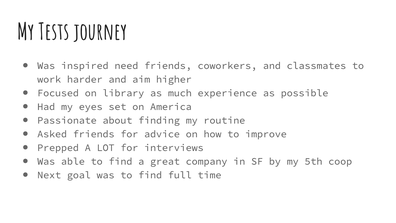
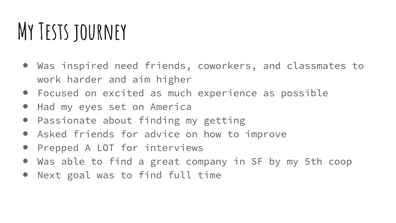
library: library -> excited (123, 93)
routine: routine -> getting (224, 120)
